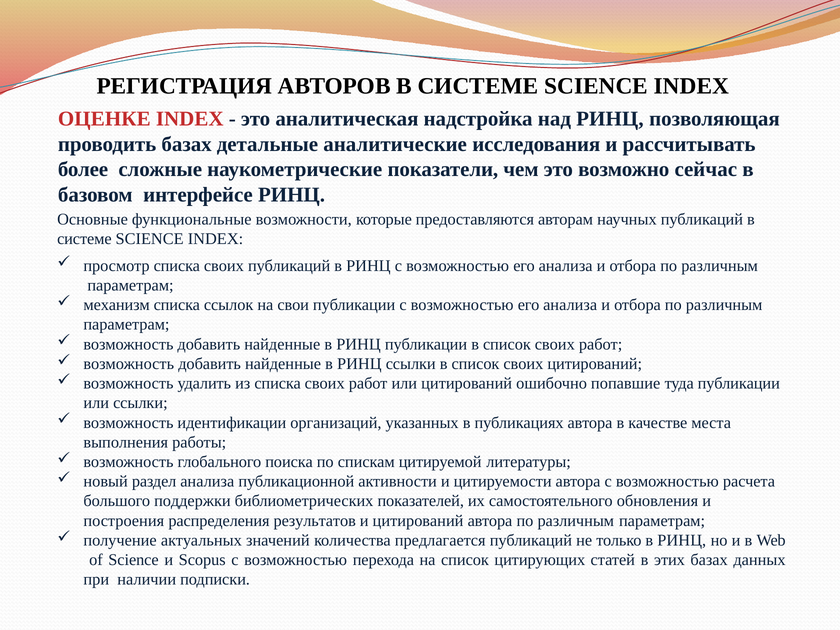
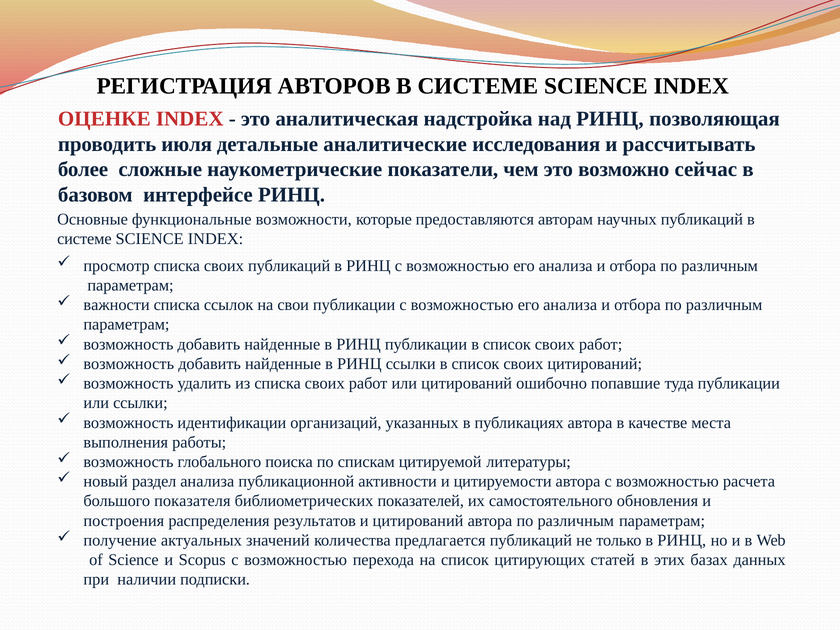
проводить базах: базах -> июля (187, 144)
механизм: механизм -> важности (117, 305)
поддержки: поддержки -> показателя (192, 501)
